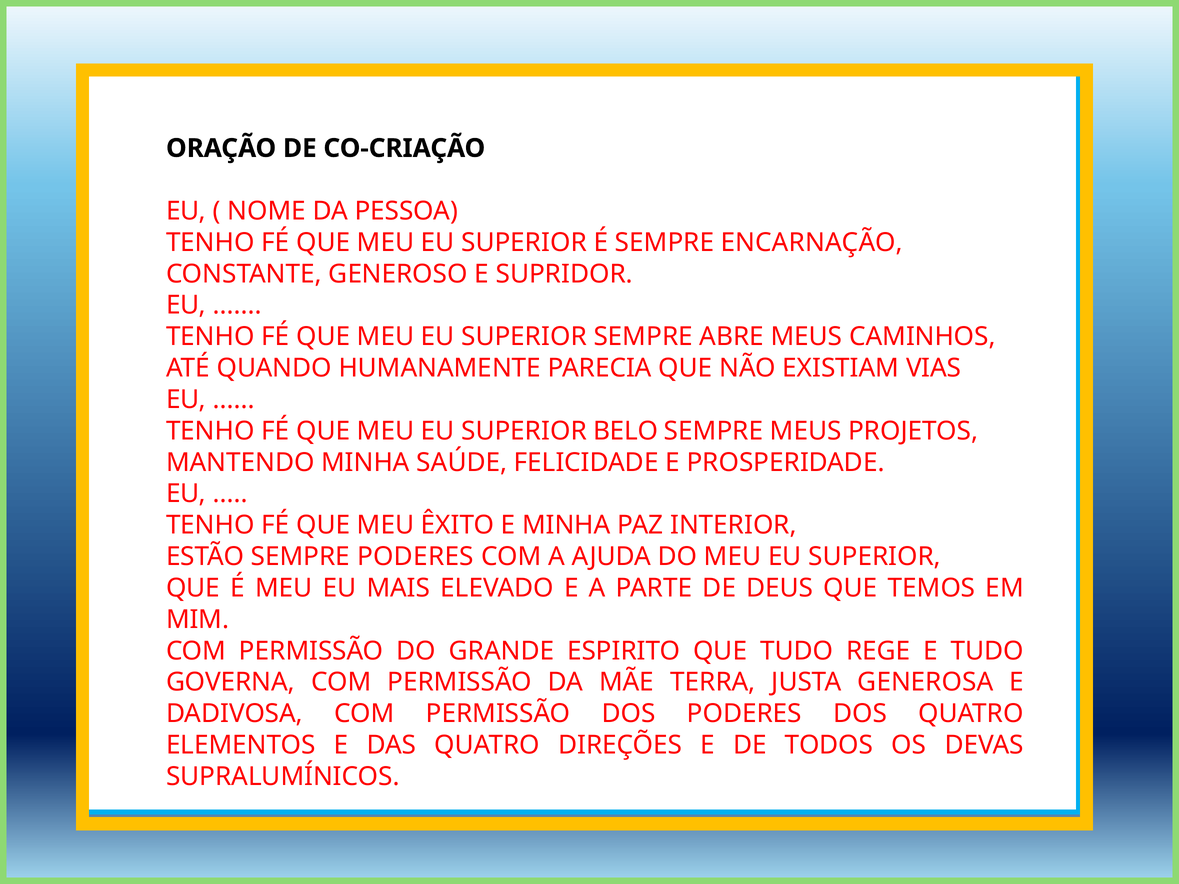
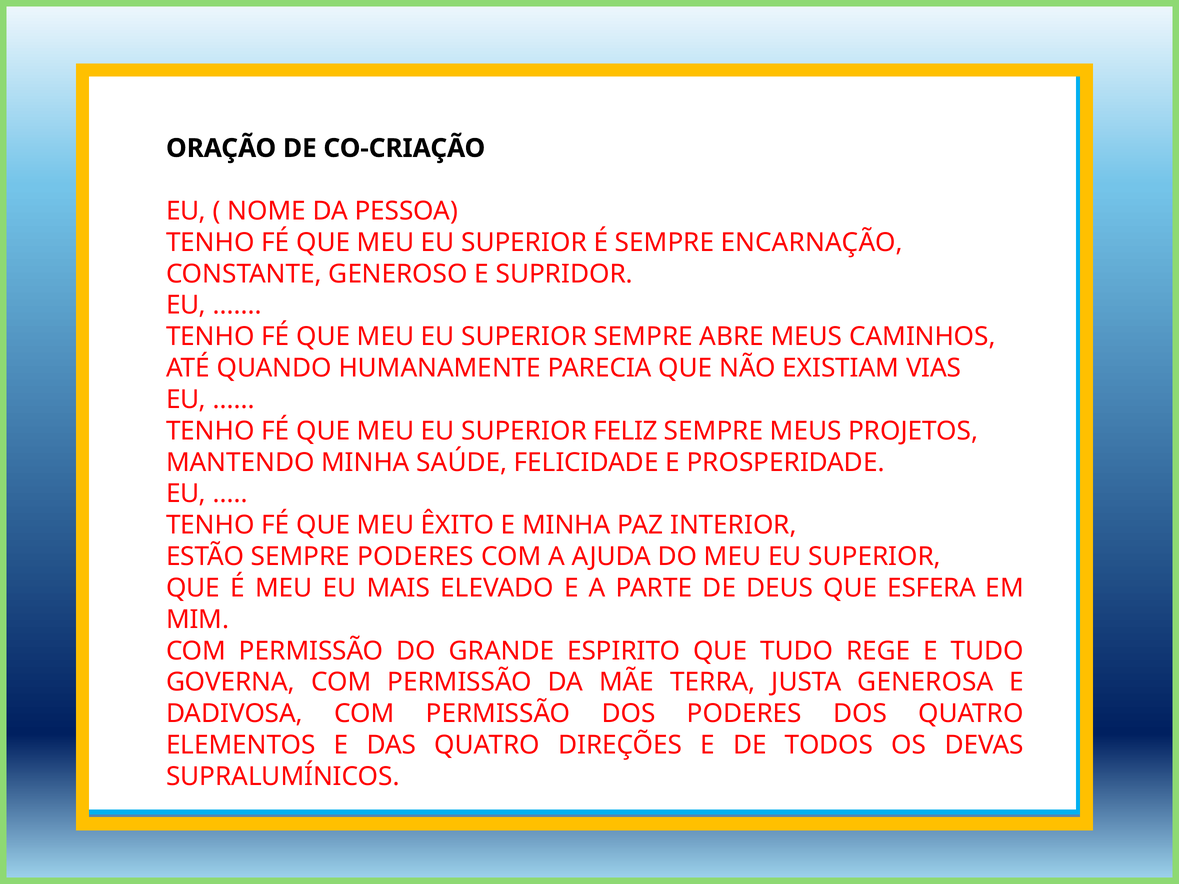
BELO: BELO -> FELIZ (626, 431)
TEMOS: TEMOS -> ESFERA (932, 588)
